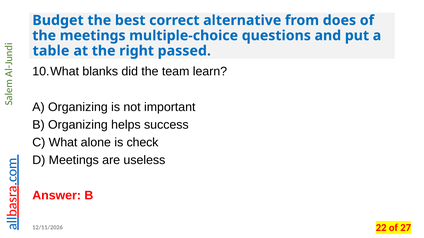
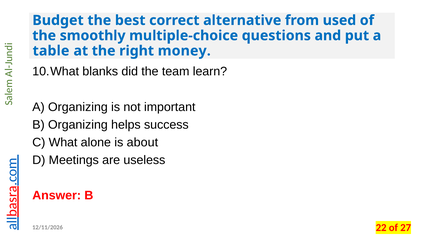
does: does -> used (339, 20)
the meetings: meetings -> smoothly (93, 36)
passed: passed -> money (184, 51)
check: check -> about (142, 143)
